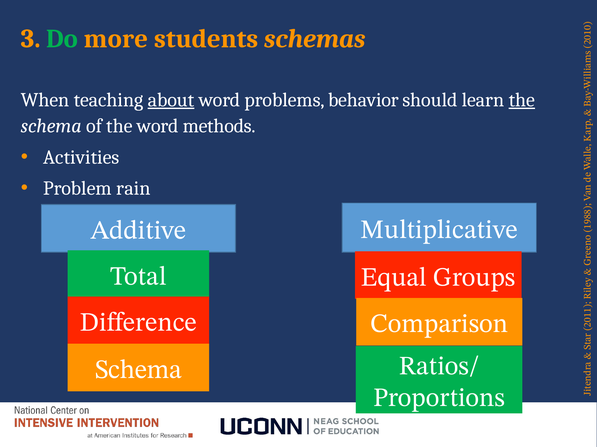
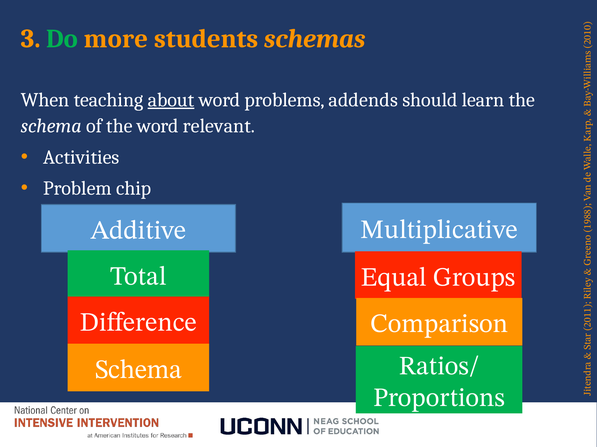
behavior: behavior -> addends (363, 100)
the underline: present -> none (522, 100)
methods: methods -> relevant (219, 126)
rain: rain -> chip (134, 189)
